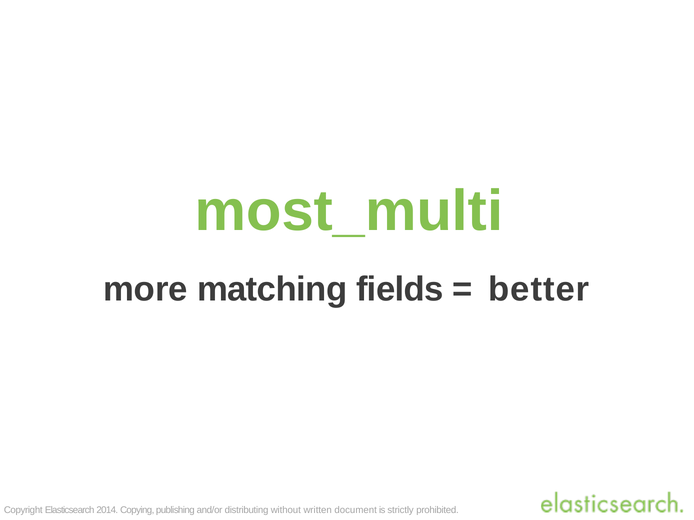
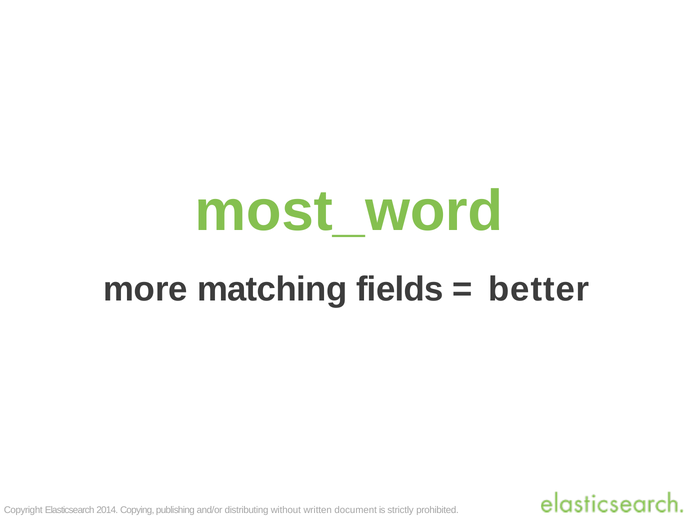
most_multi: most_multi -> most_word (349, 211)
